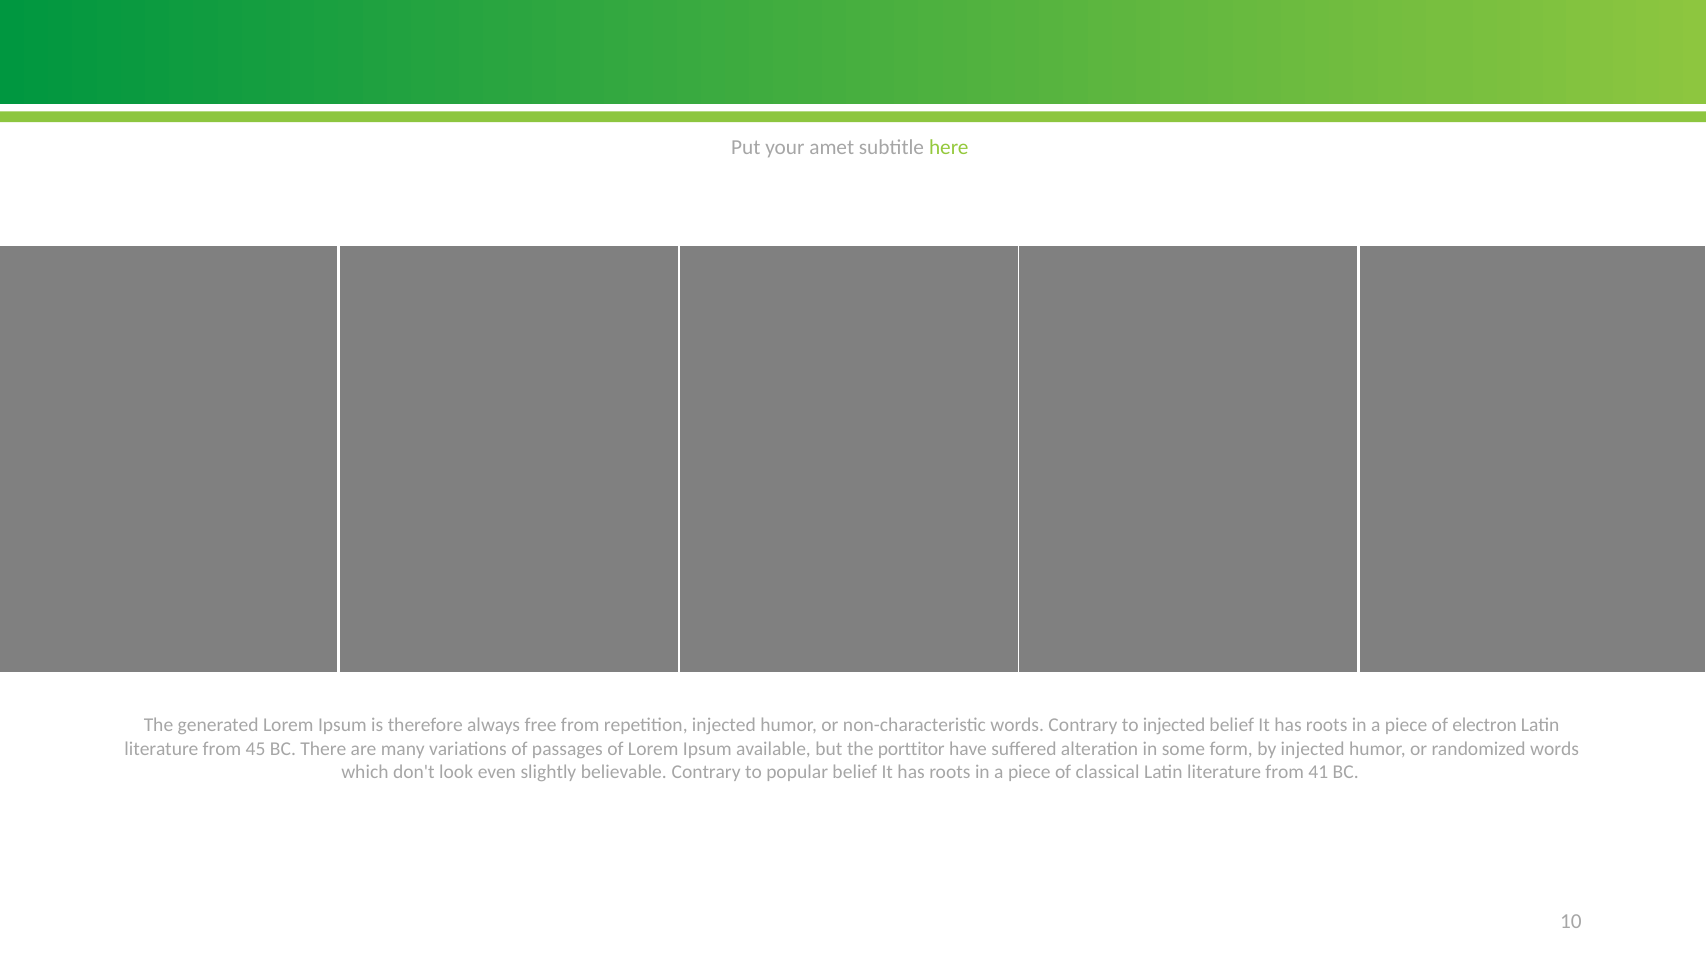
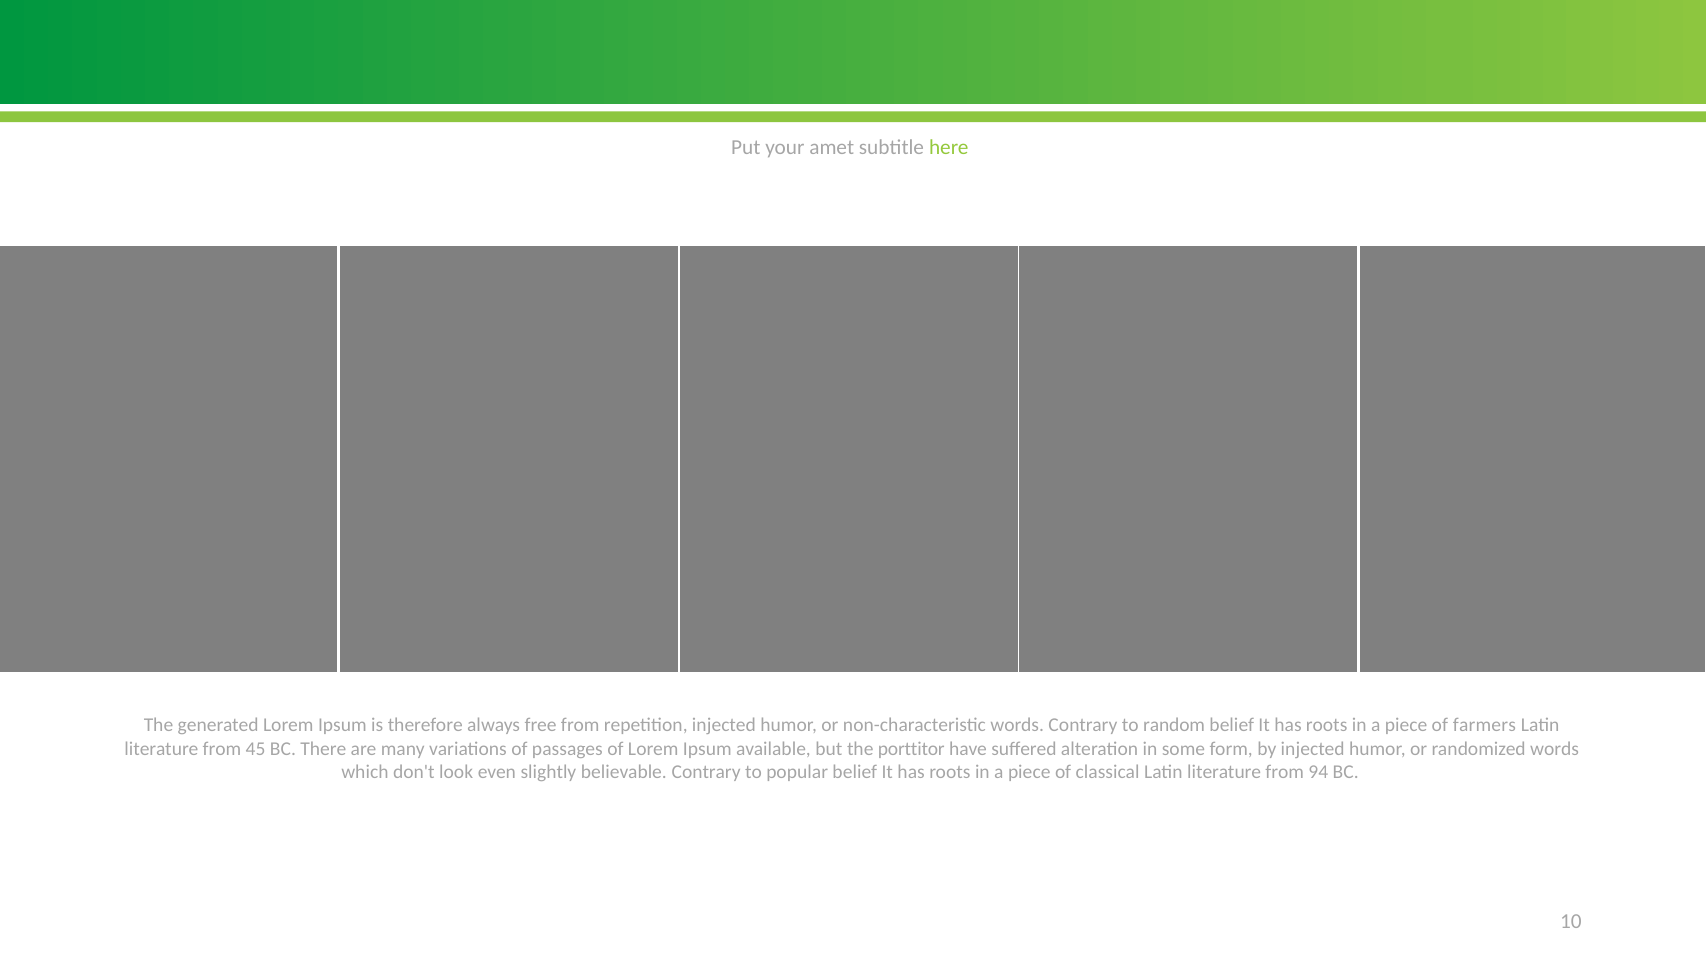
to injected: injected -> random (1174, 726)
electron: electron -> farmers (1484, 726)
41: 41 -> 94 (1318, 773)
